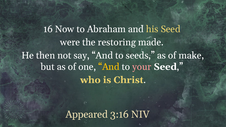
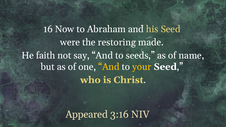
then: then -> faith (46, 56)
make: make -> name (191, 56)
your colour: pink -> yellow (142, 67)
